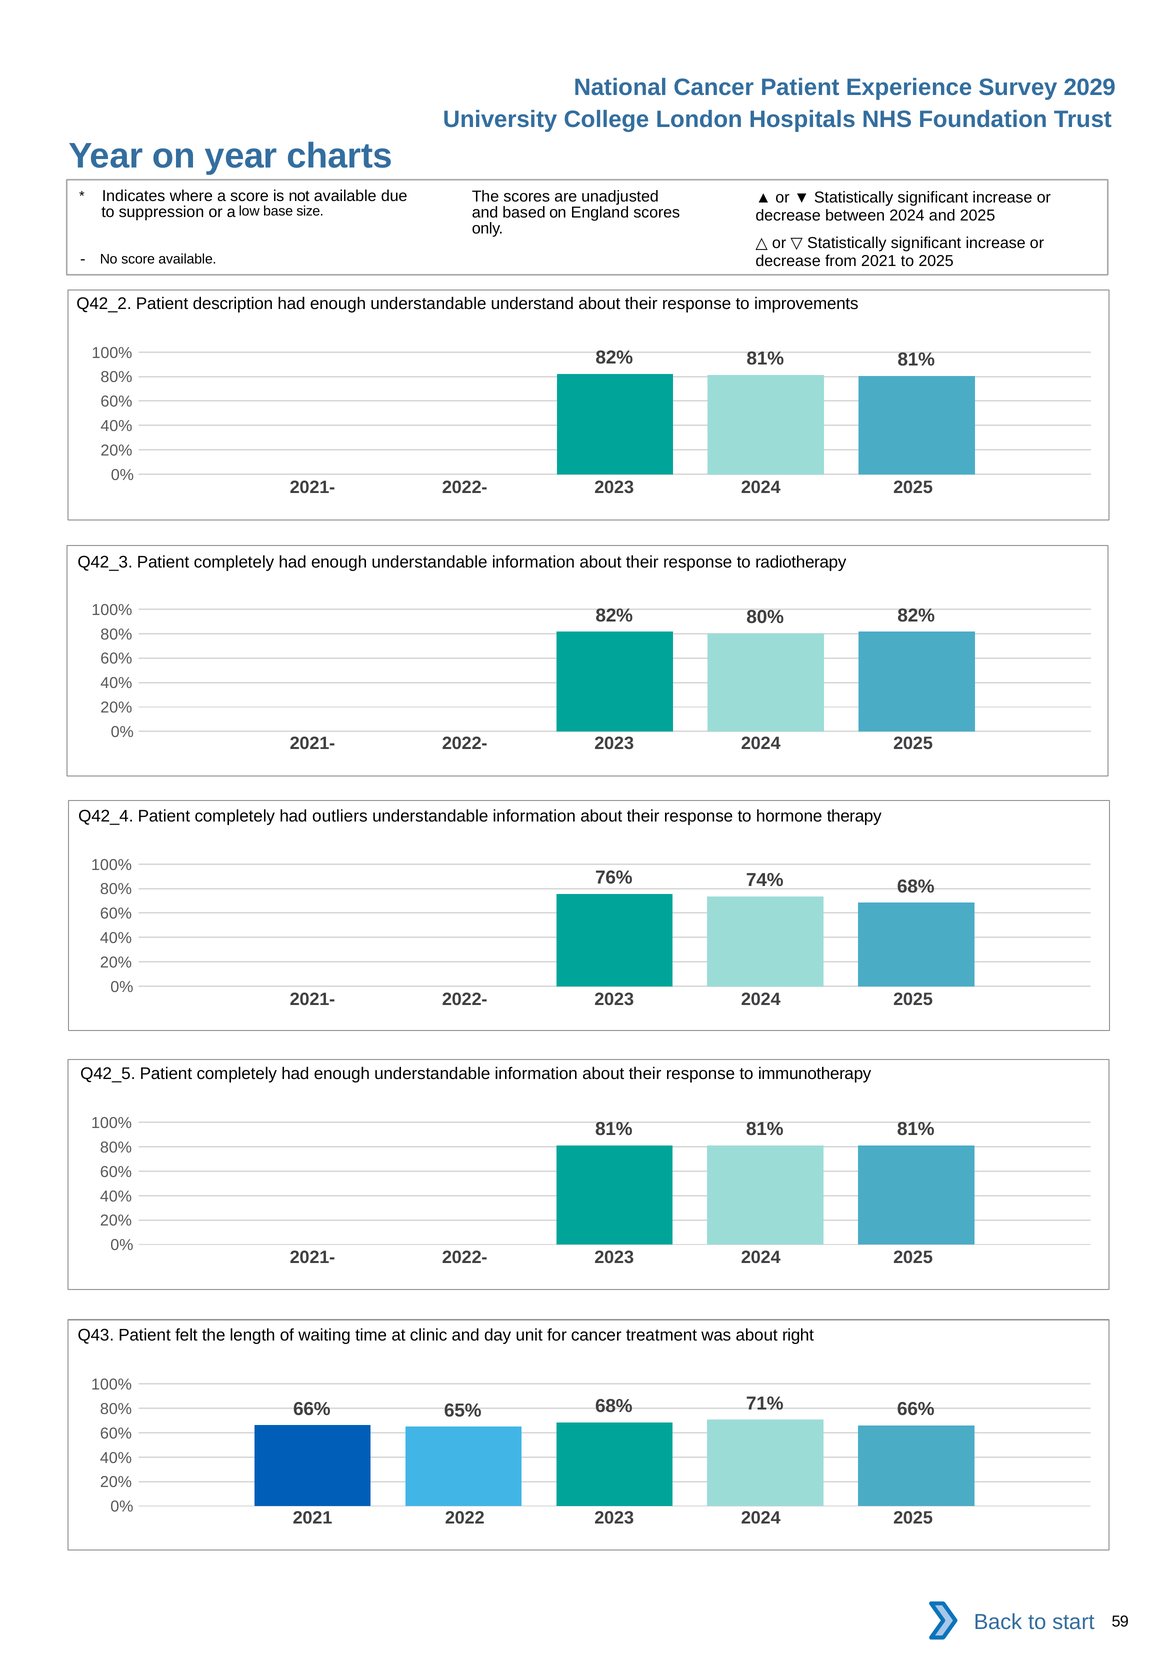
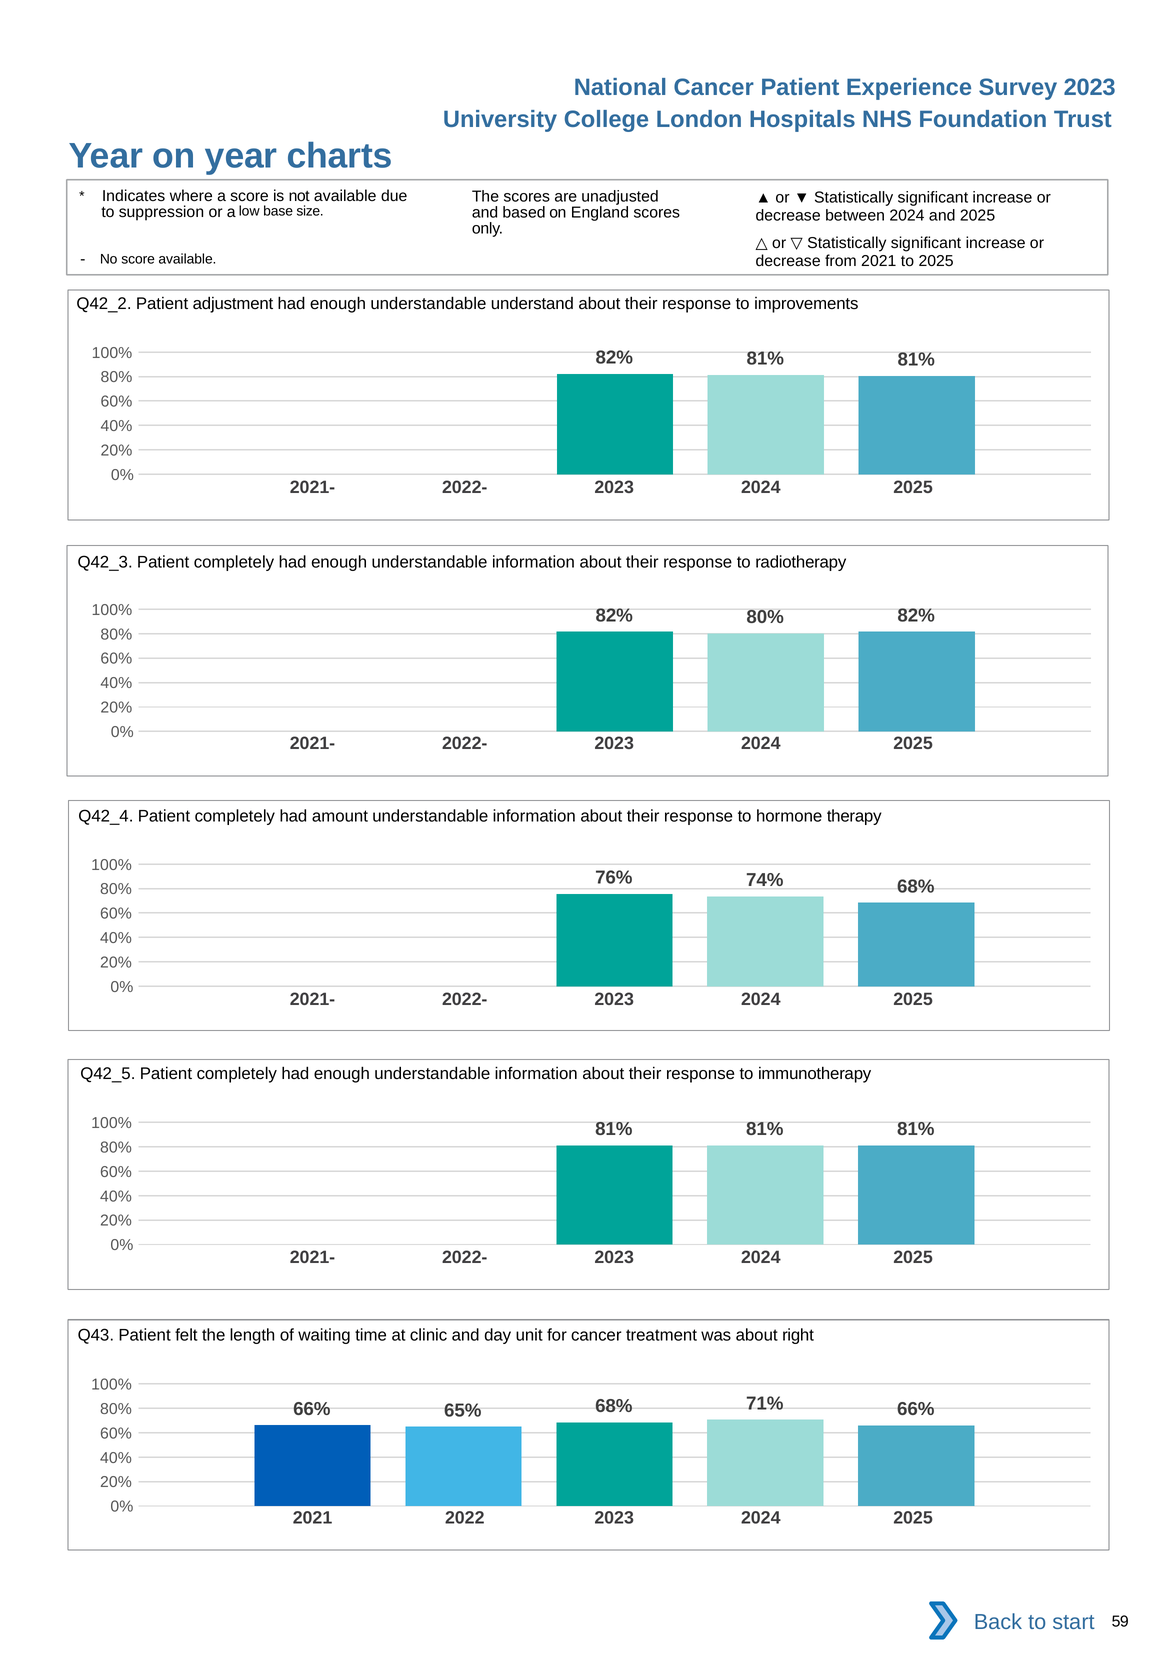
Survey 2029: 2029 -> 2023 (1090, 88)
description: description -> adjustment (233, 304)
outliers: outliers -> amount (340, 816)
